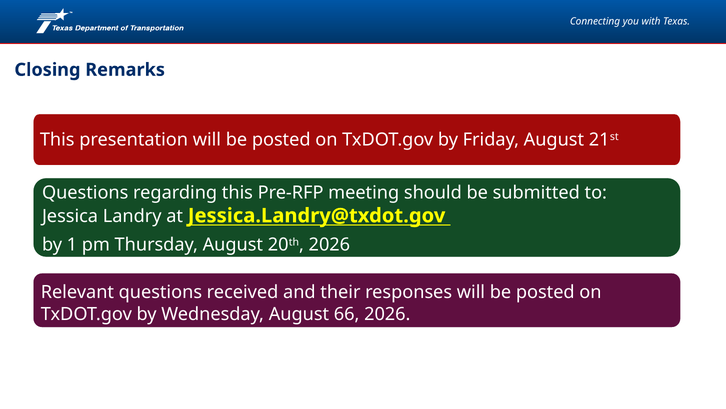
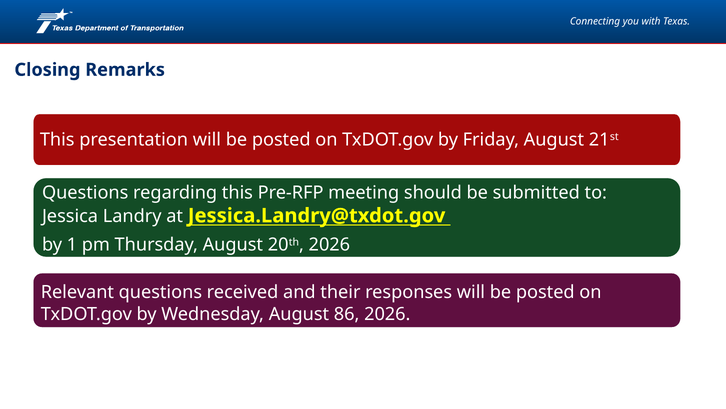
66: 66 -> 86 (347, 314)
